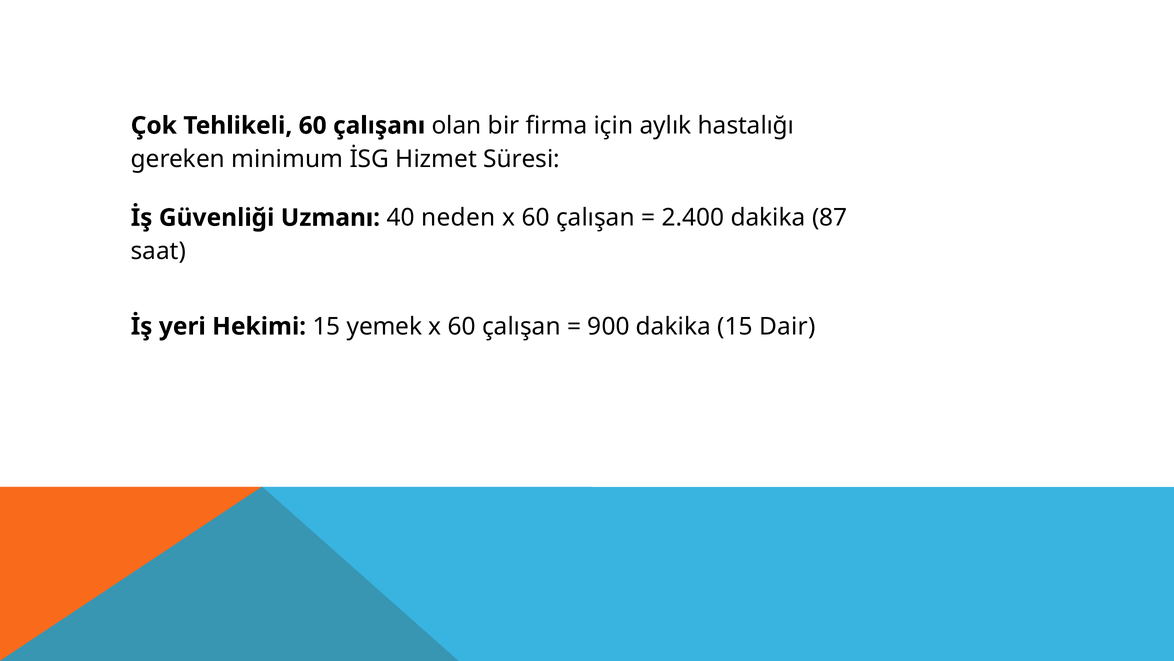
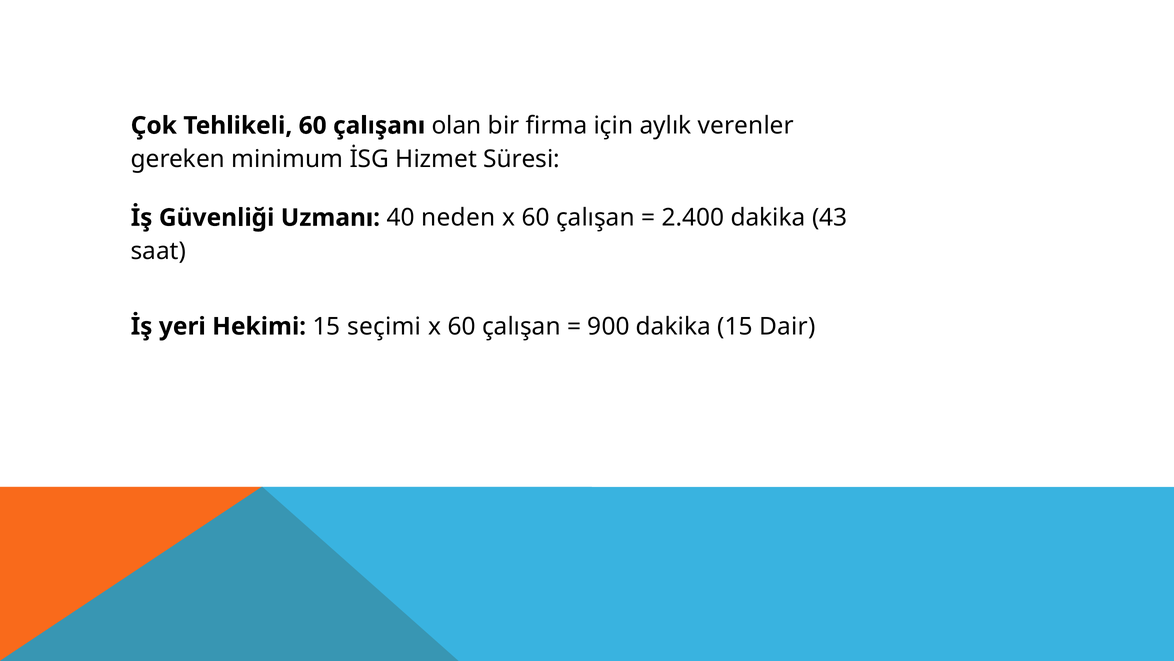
hastalığı: hastalığı -> verenler (746, 126)
87: 87 -> 43 (830, 217)
yemek: yemek -> seçimi (384, 326)
